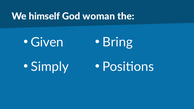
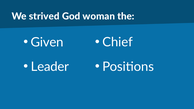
himself: himself -> strived (44, 16)
Bring: Bring -> Chief (118, 42)
Simply: Simply -> Leader (50, 67)
